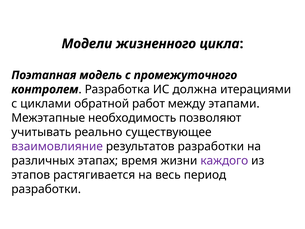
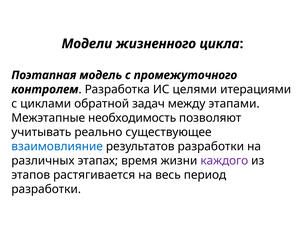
должна: должна -> целями (195, 89)
работ: работ -> задач (149, 104)
взаимовлияние colour: purple -> blue (57, 146)
